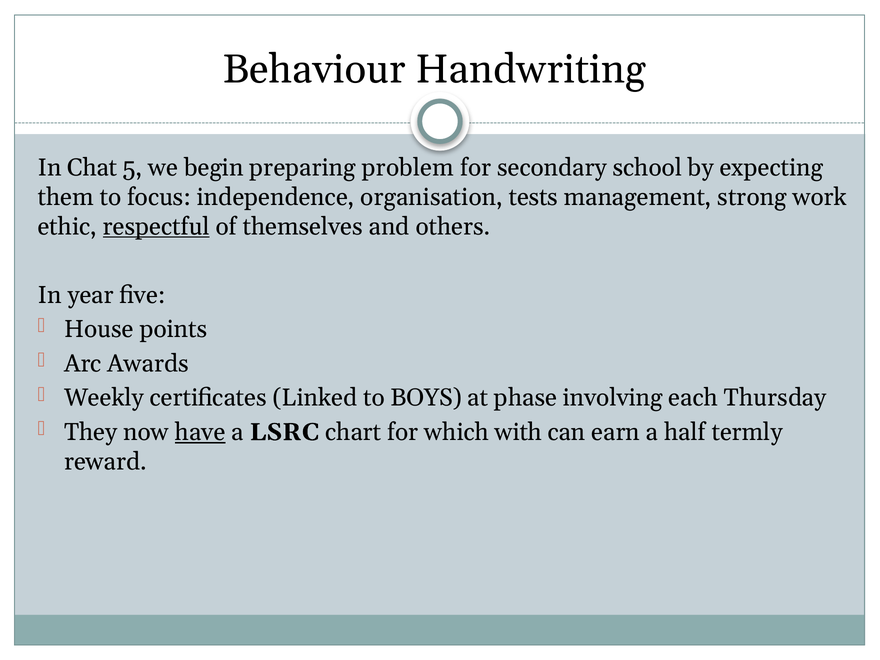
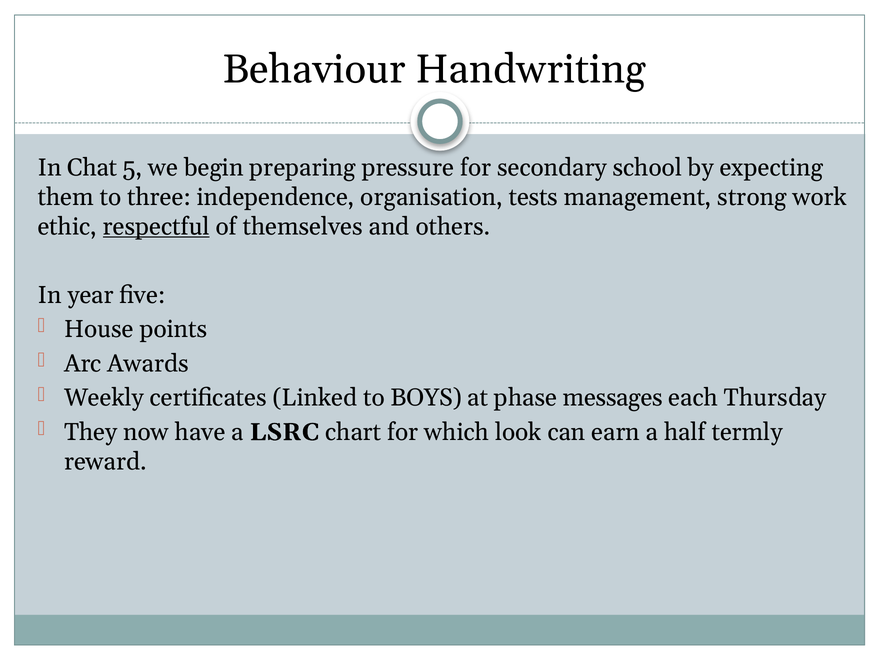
problem: problem -> pressure (408, 168)
focus: focus -> three (159, 197)
involving: involving -> messages (613, 398)
have underline: present -> none (200, 432)
with: with -> look (518, 432)
